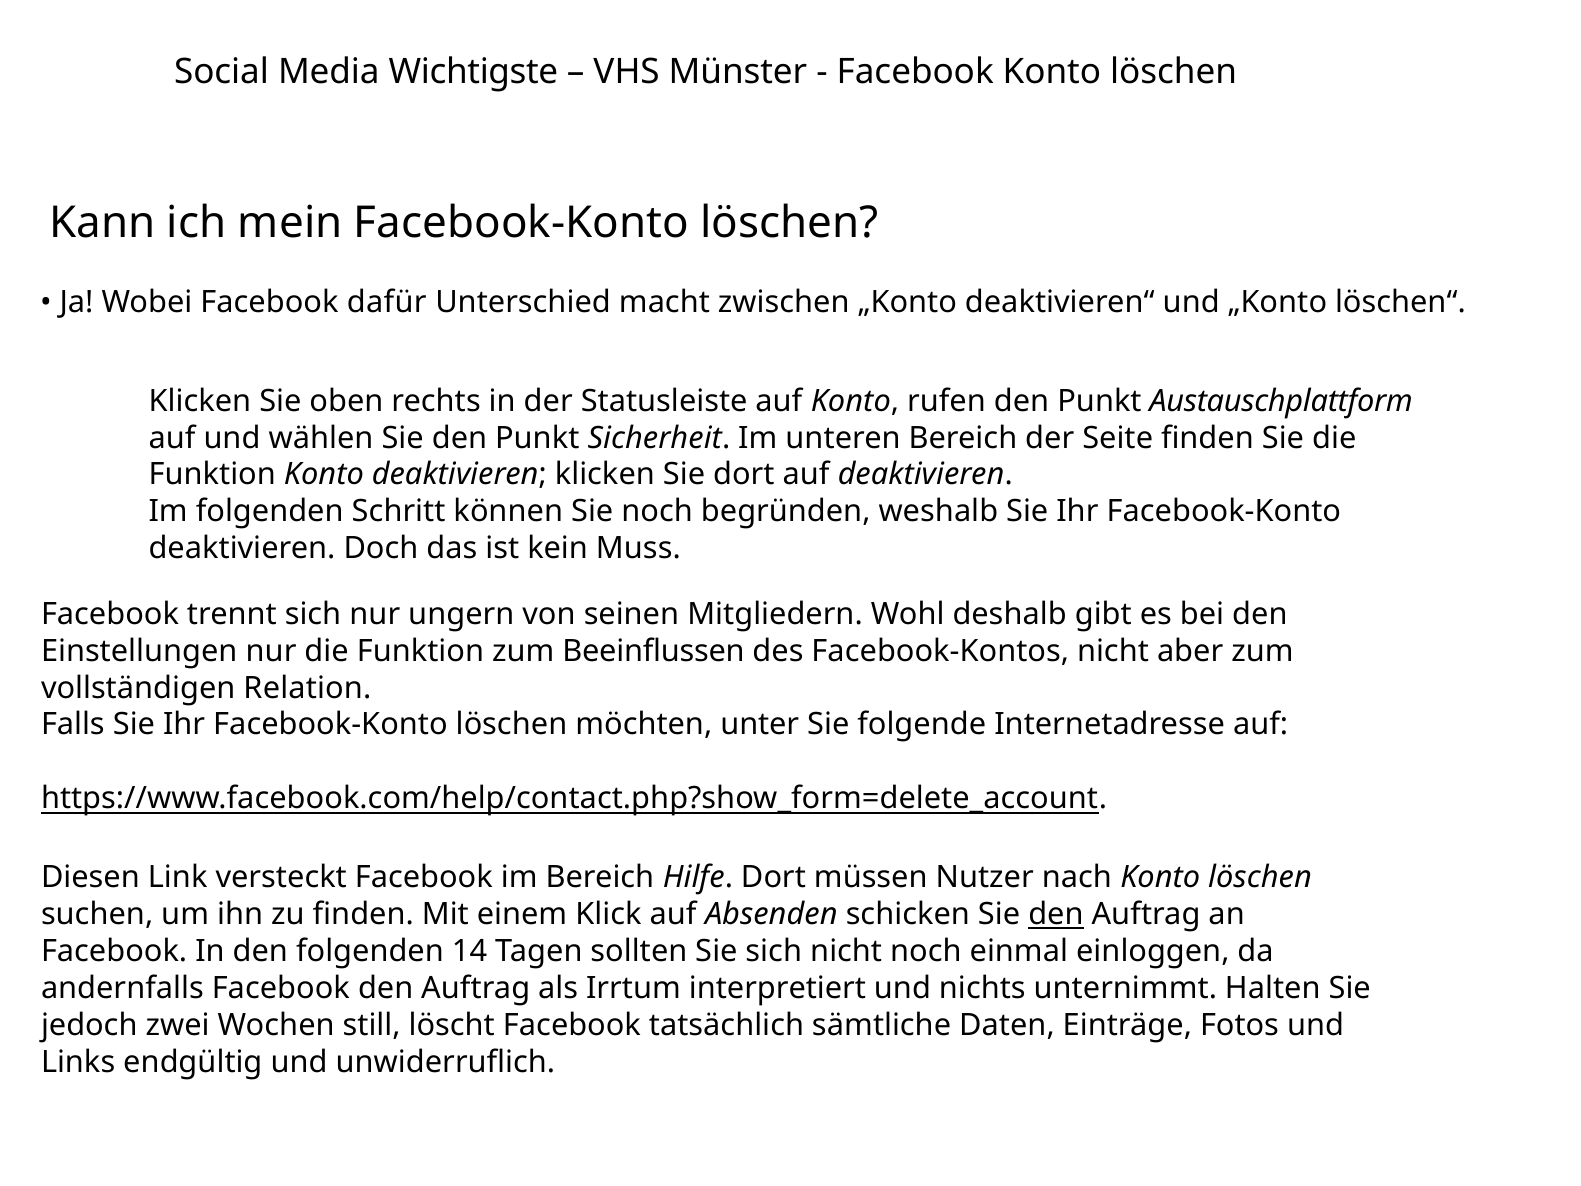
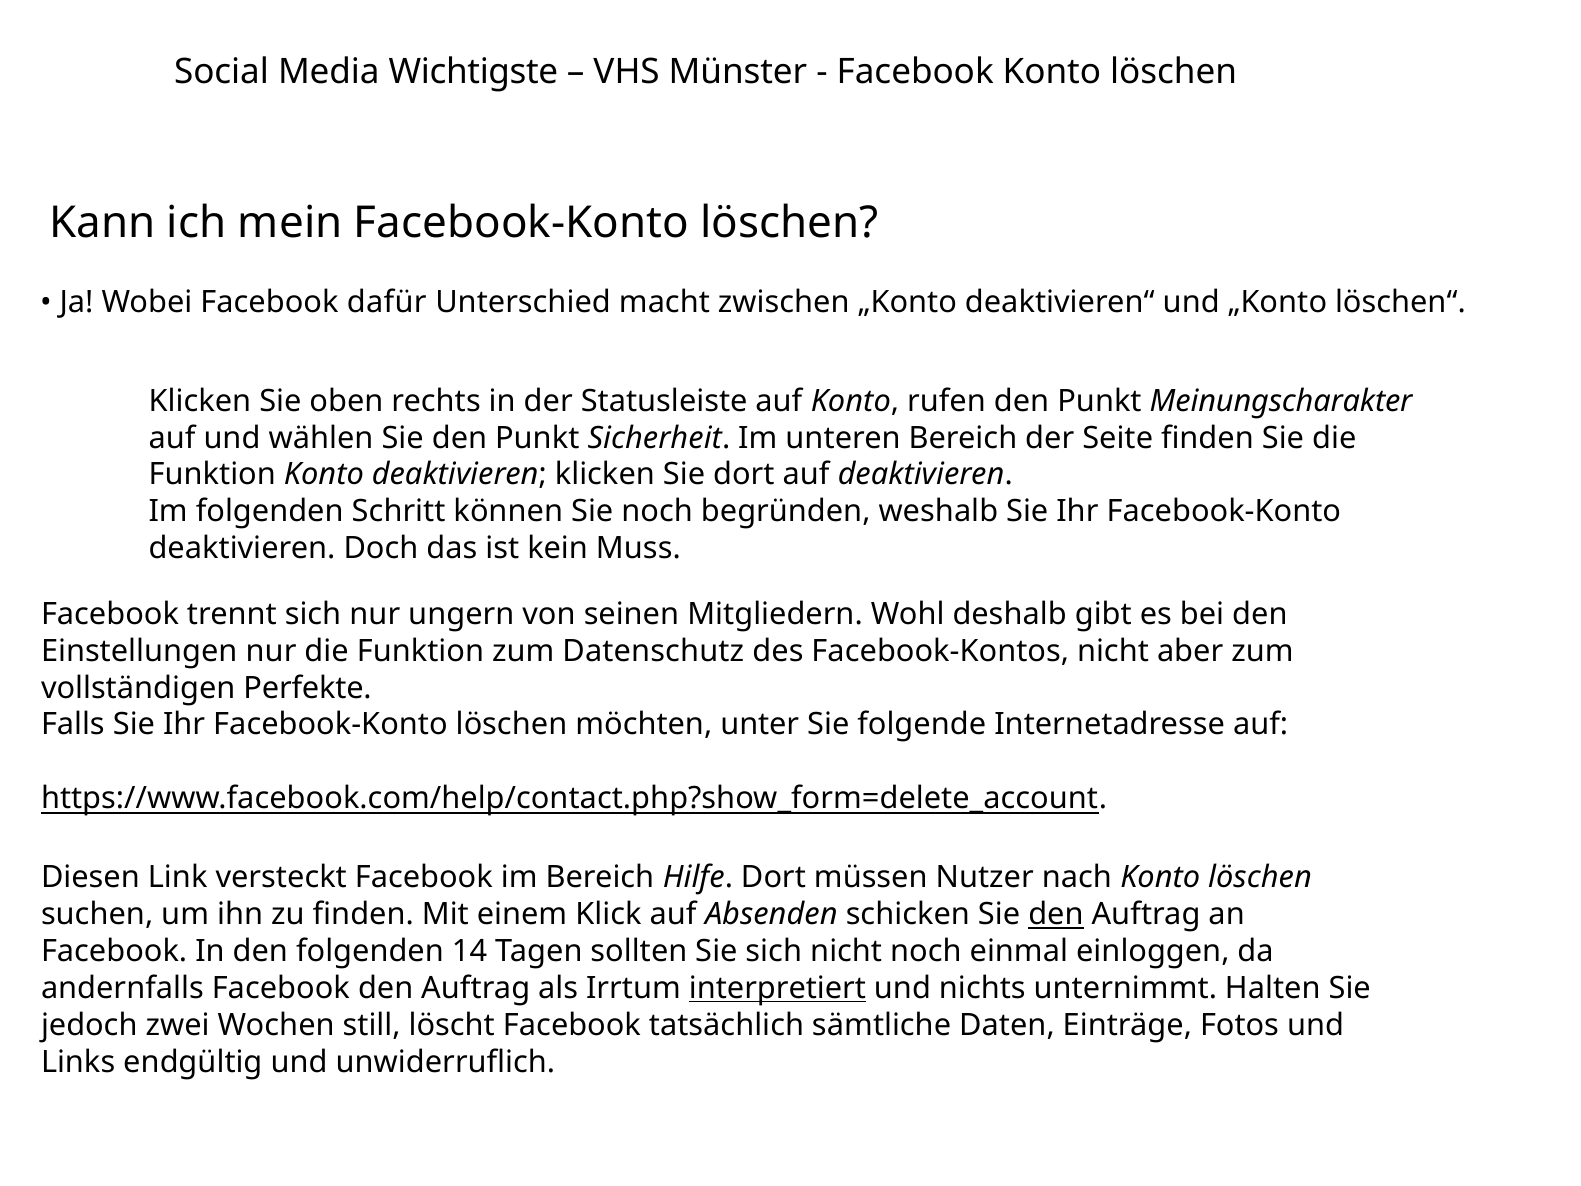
Austauschplattform: Austauschplattform -> Meinungscharakter (1281, 401)
Beeinflussen: Beeinflussen -> Datenschutz (653, 651)
Relation: Relation -> Perfekte (308, 688)
interpretiert underline: none -> present (777, 988)
